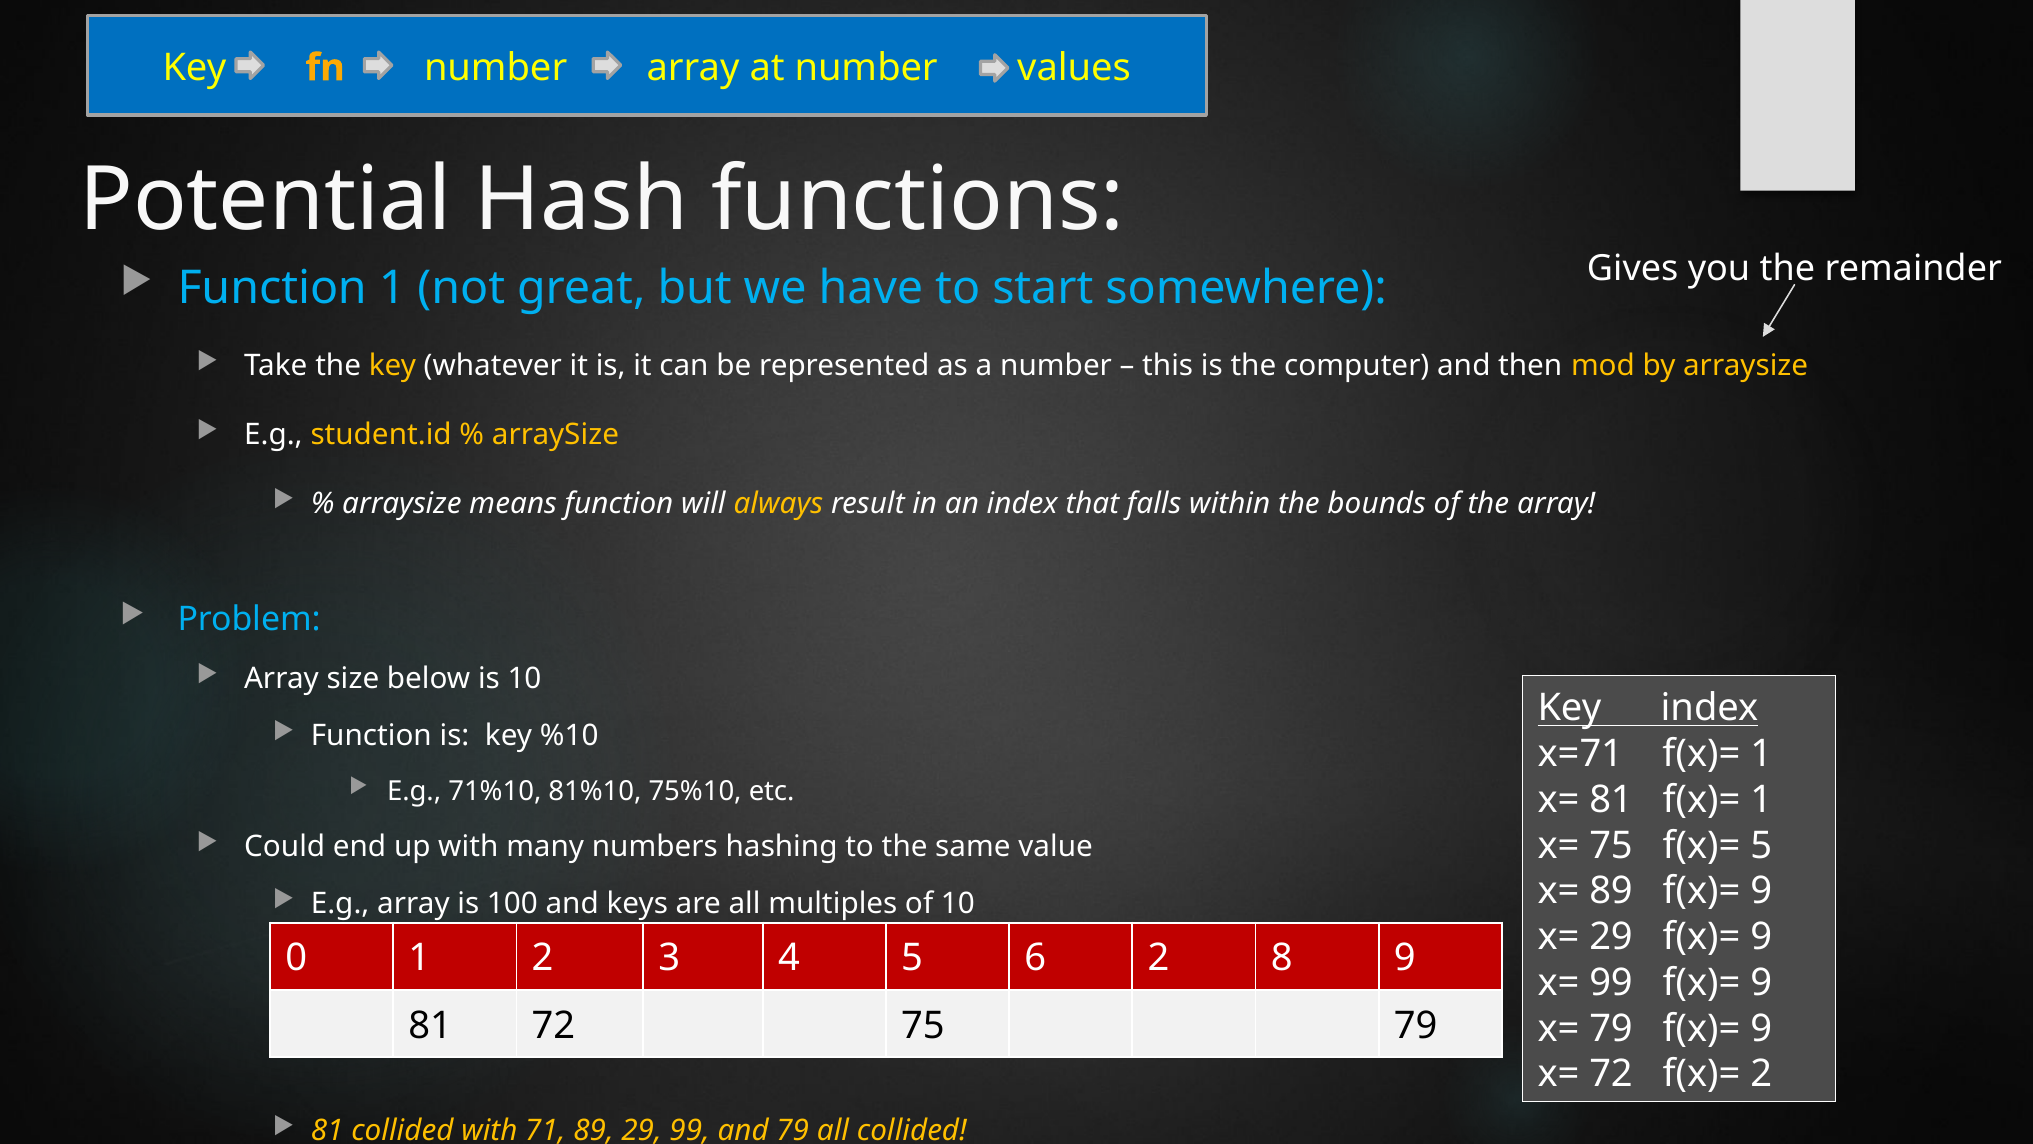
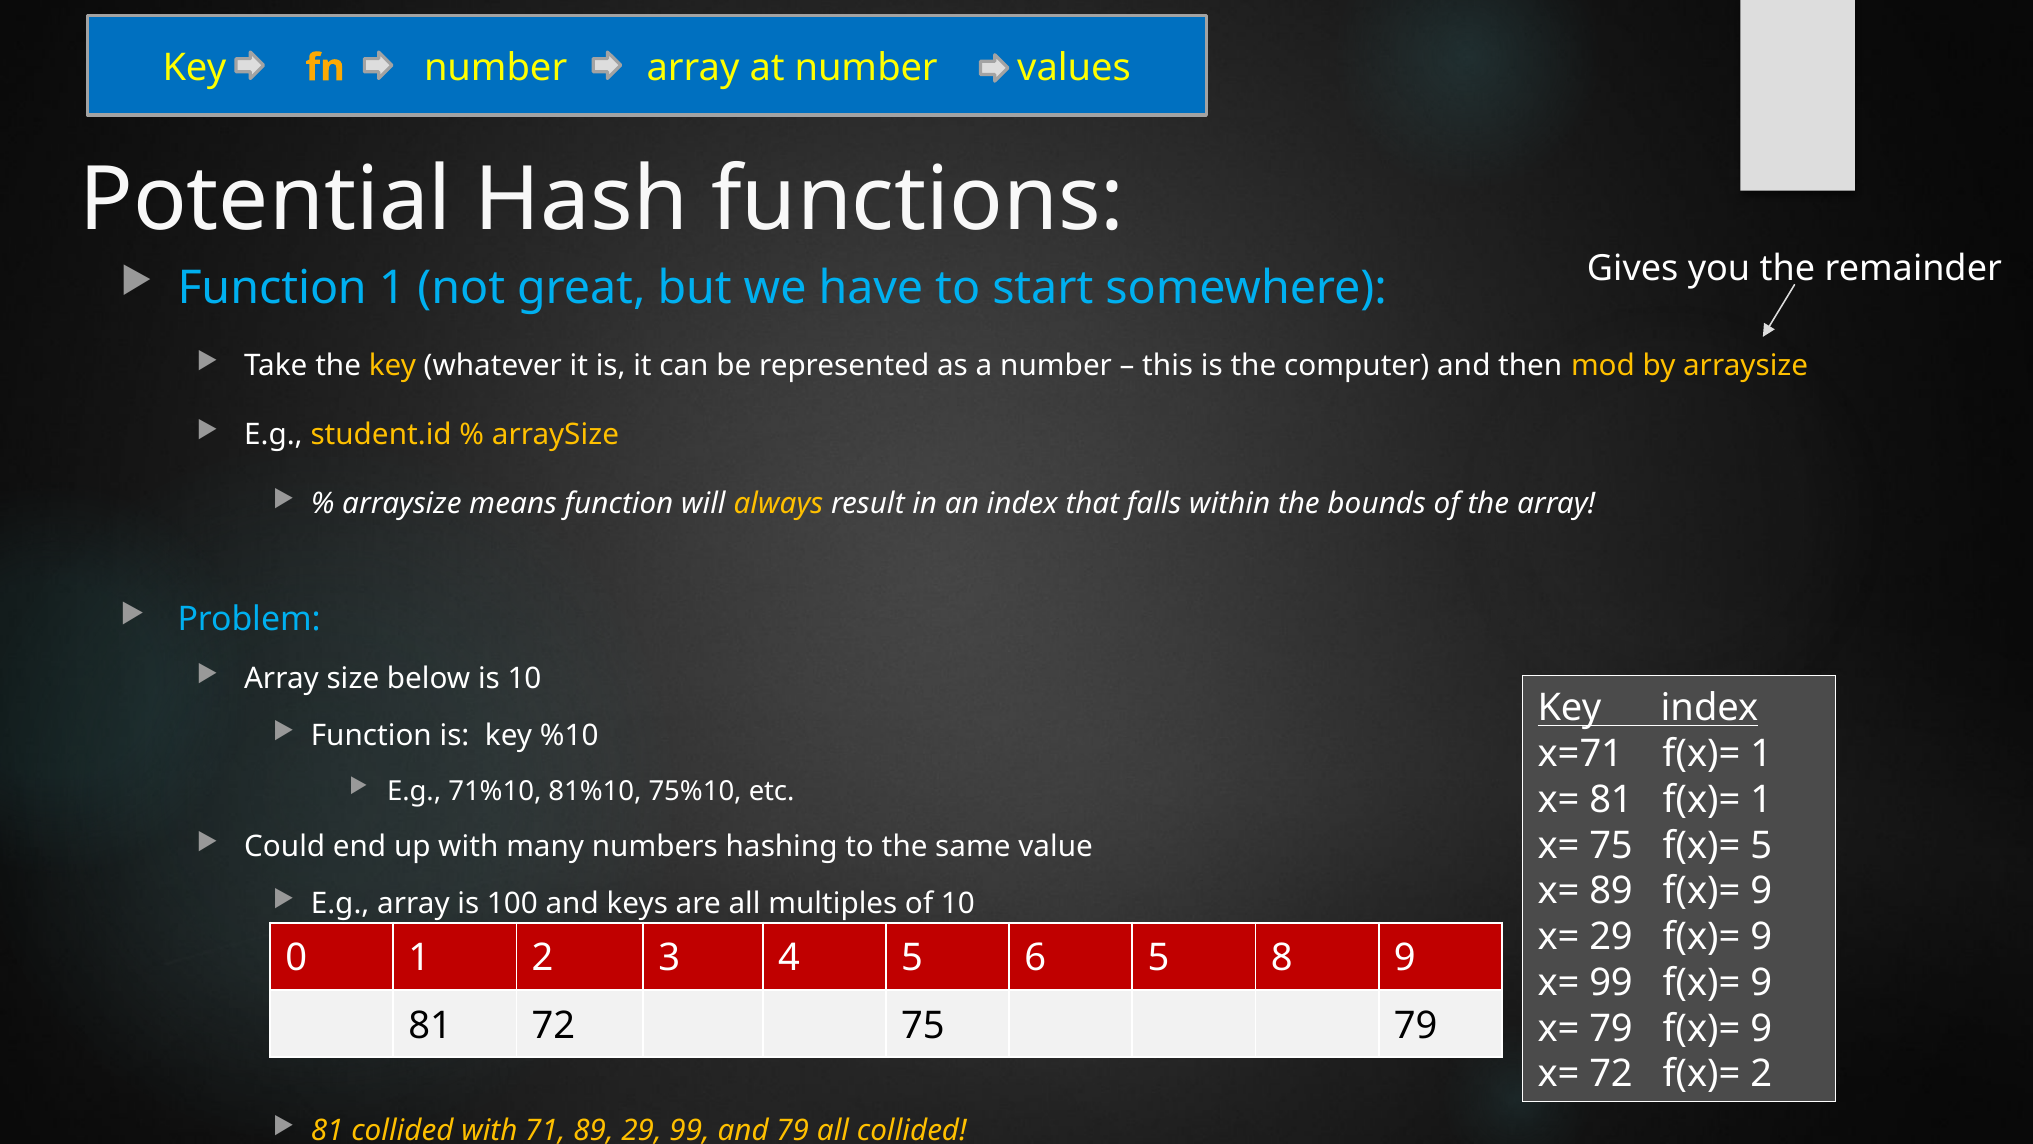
6 2: 2 -> 5 (1158, 958)
